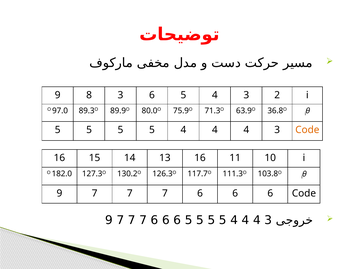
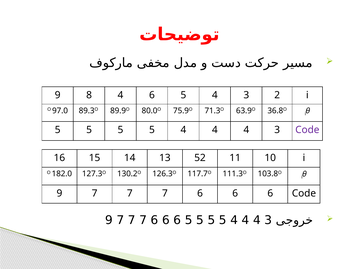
8 3: 3 -> 4 (120, 95)
Code colour: orange -> purple (307, 130)
13 16: 16 -> 52 (200, 158)
